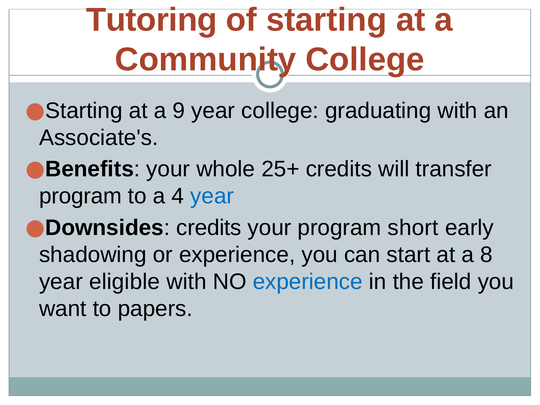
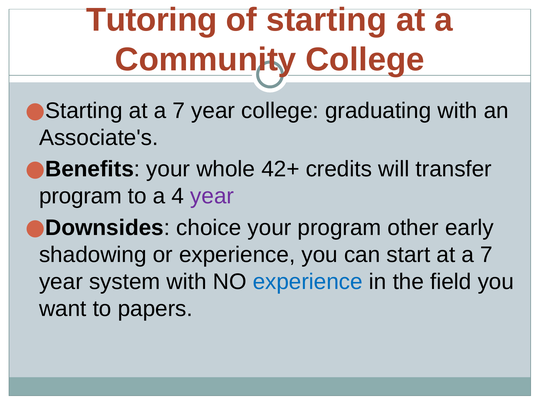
9: 9 -> 7 (179, 111)
25+: 25+ -> 42+ (280, 169)
year colour: blue -> purple (212, 196)
credits: credits -> choice (209, 228)
short: short -> other (413, 228)
start at a 8: 8 -> 7 (487, 255)
eligible: eligible -> system (125, 282)
